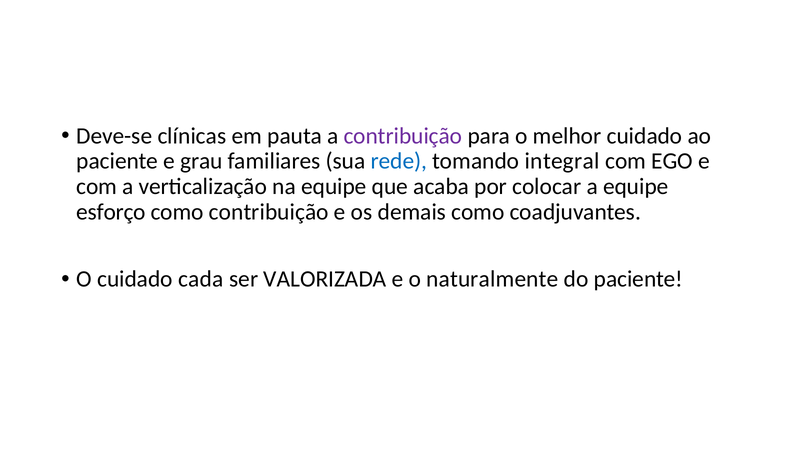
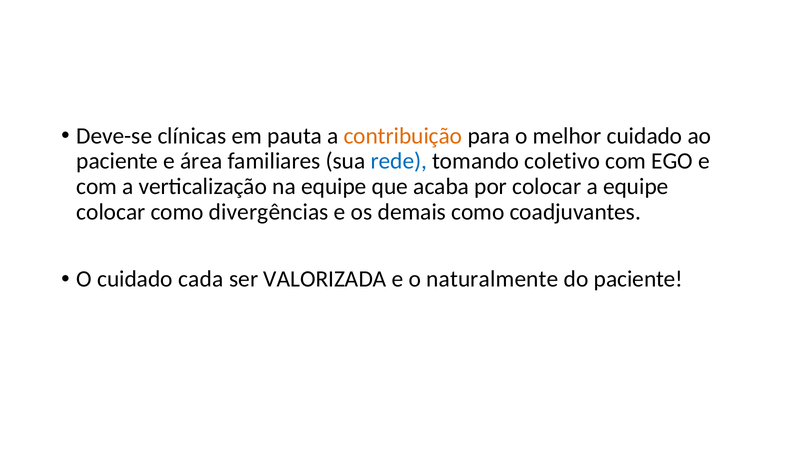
contribuição colour: purple -> orange (403, 136)
grau: grau -> área (201, 161)
integral: integral -> coletivo (562, 161)
esforço: esforço -> colocar (111, 212)
como contribuição: contribuição -> divergências (269, 212)
